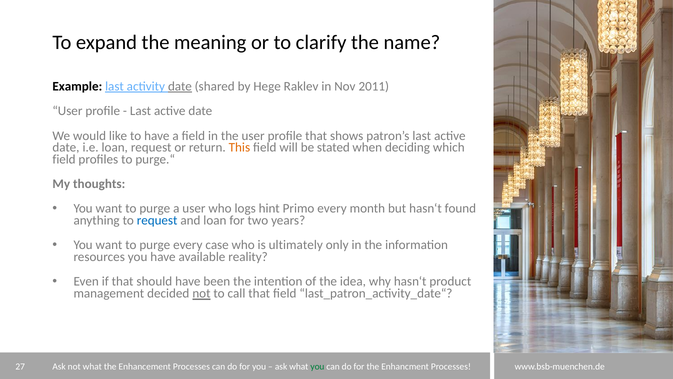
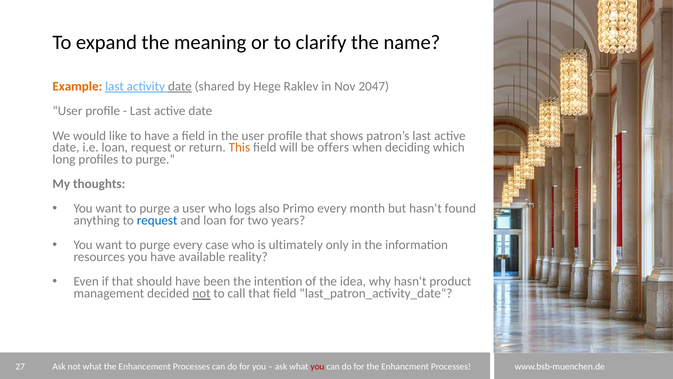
Example colour: black -> orange (77, 86)
2011: 2011 -> 2047 (374, 86)
stated: stated -> offers (333, 148)
field: field -> long (64, 160)
hint: hint -> also (269, 209)
you colour: green -> red (317, 367)
